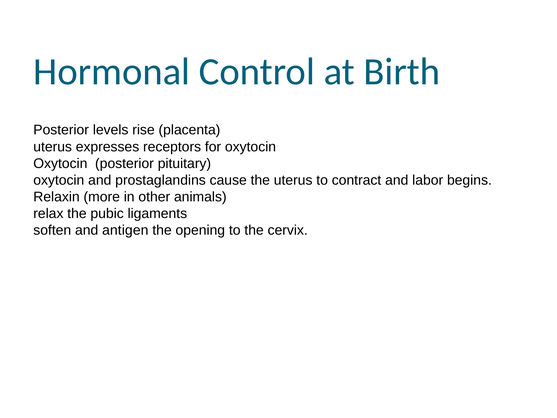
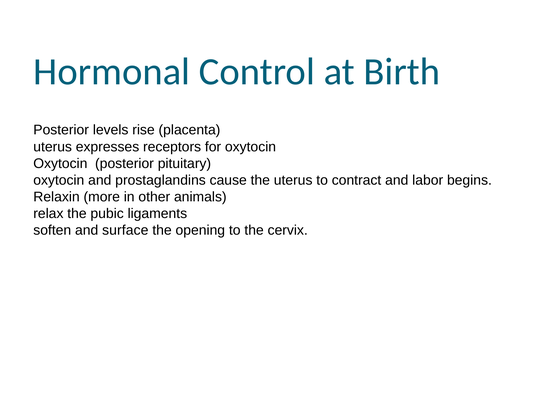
antigen: antigen -> surface (125, 230)
